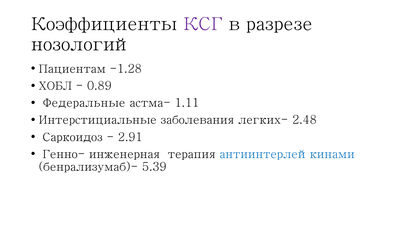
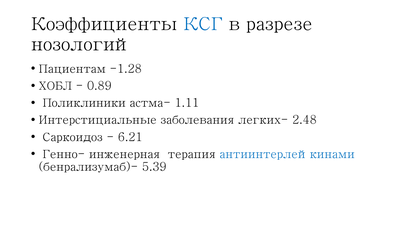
КСГ colour: purple -> blue (203, 24)
Федеральные: Федеральные -> Поликлиники (84, 103)
2.91: 2.91 -> 6.21 (130, 137)
